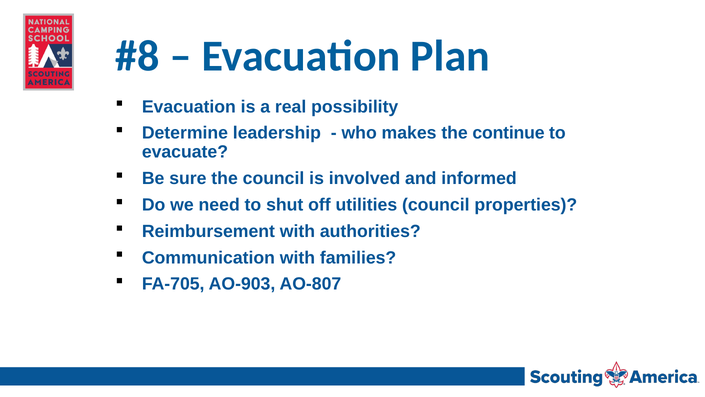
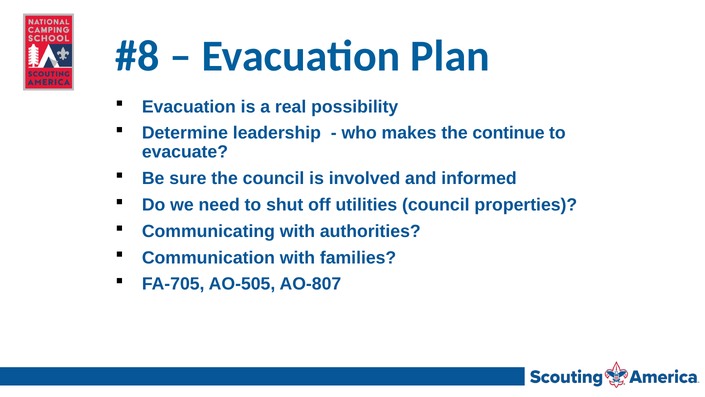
Reimbursement: Reimbursement -> Communicating (208, 231)
AO-903: AO-903 -> AO-505 (242, 284)
